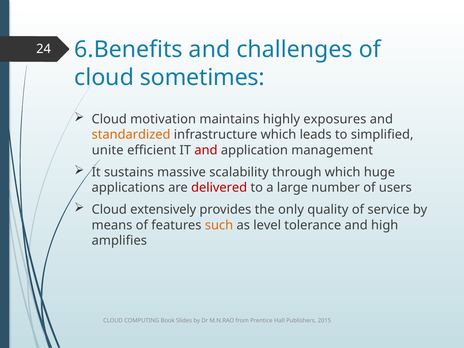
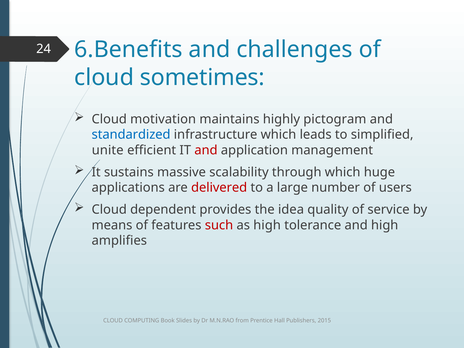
exposures: exposures -> pictogram (335, 119)
standardized colour: orange -> blue (131, 135)
extensively: extensively -> dependent (163, 210)
only: only -> idea (291, 210)
such colour: orange -> red (219, 225)
as level: level -> high (267, 225)
